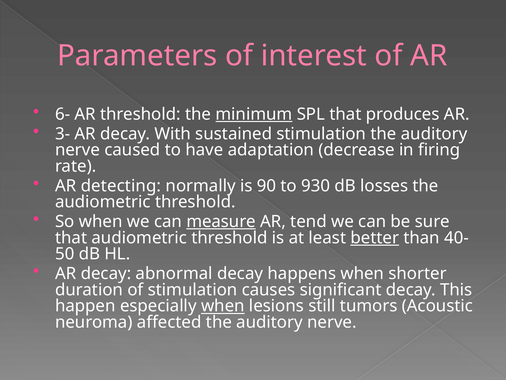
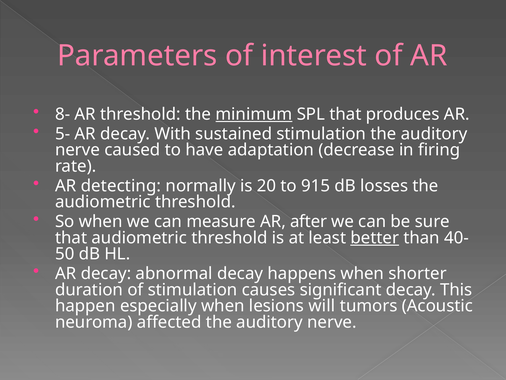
6-: 6- -> 8- (63, 114)
3-: 3- -> 5- (63, 134)
90: 90 -> 20 (267, 186)
930: 930 -> 915 (316, 186)
measure underline: present -> none (221, 221)
tend: tend -> after (309, 221)
when underline: present -> none (223, 306)
still: still -> will (322, 306)
